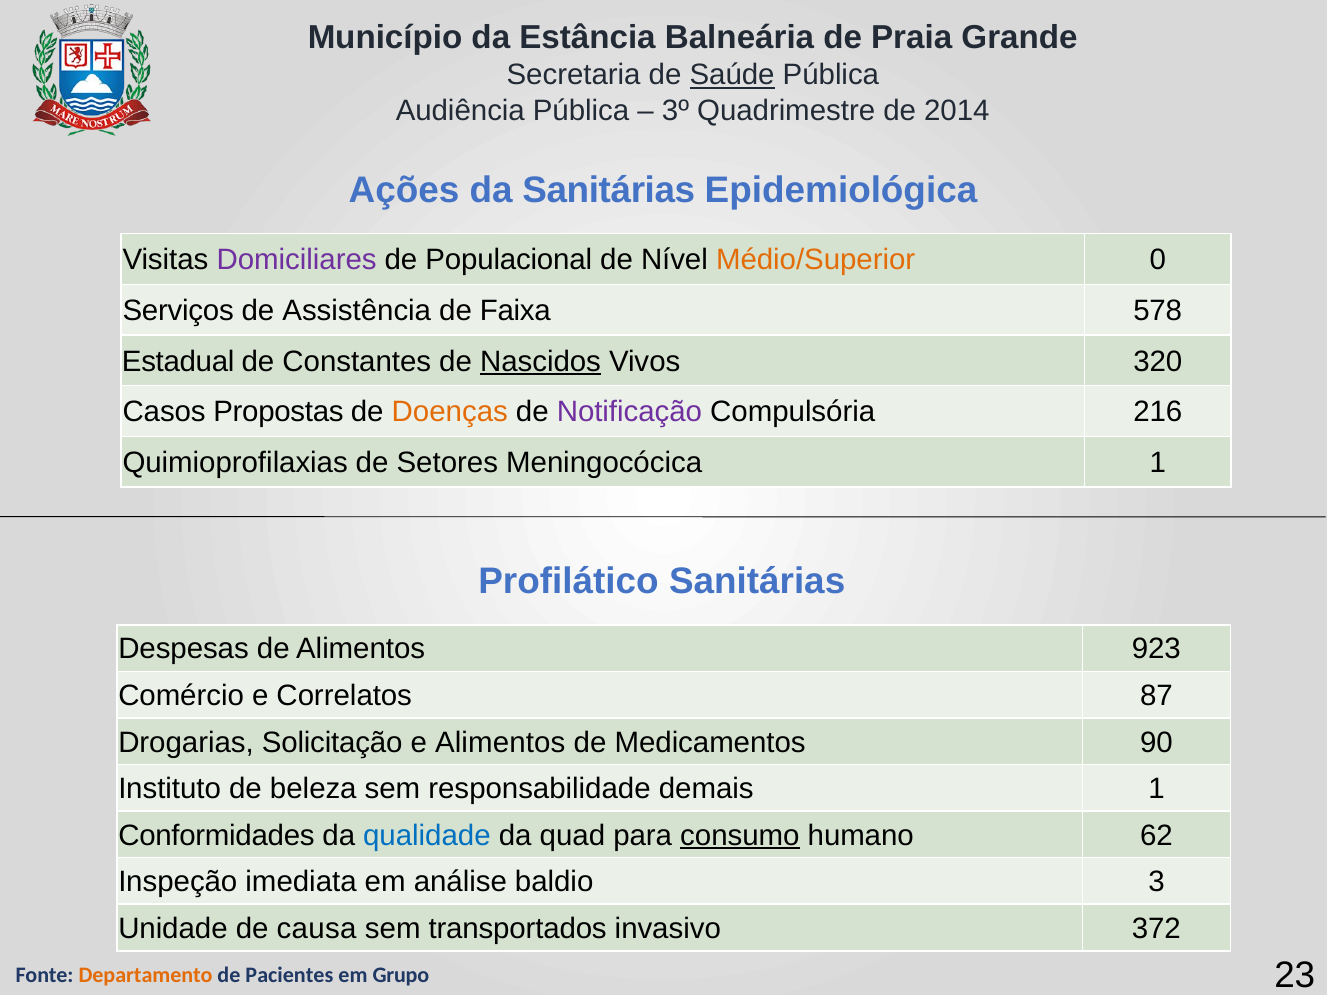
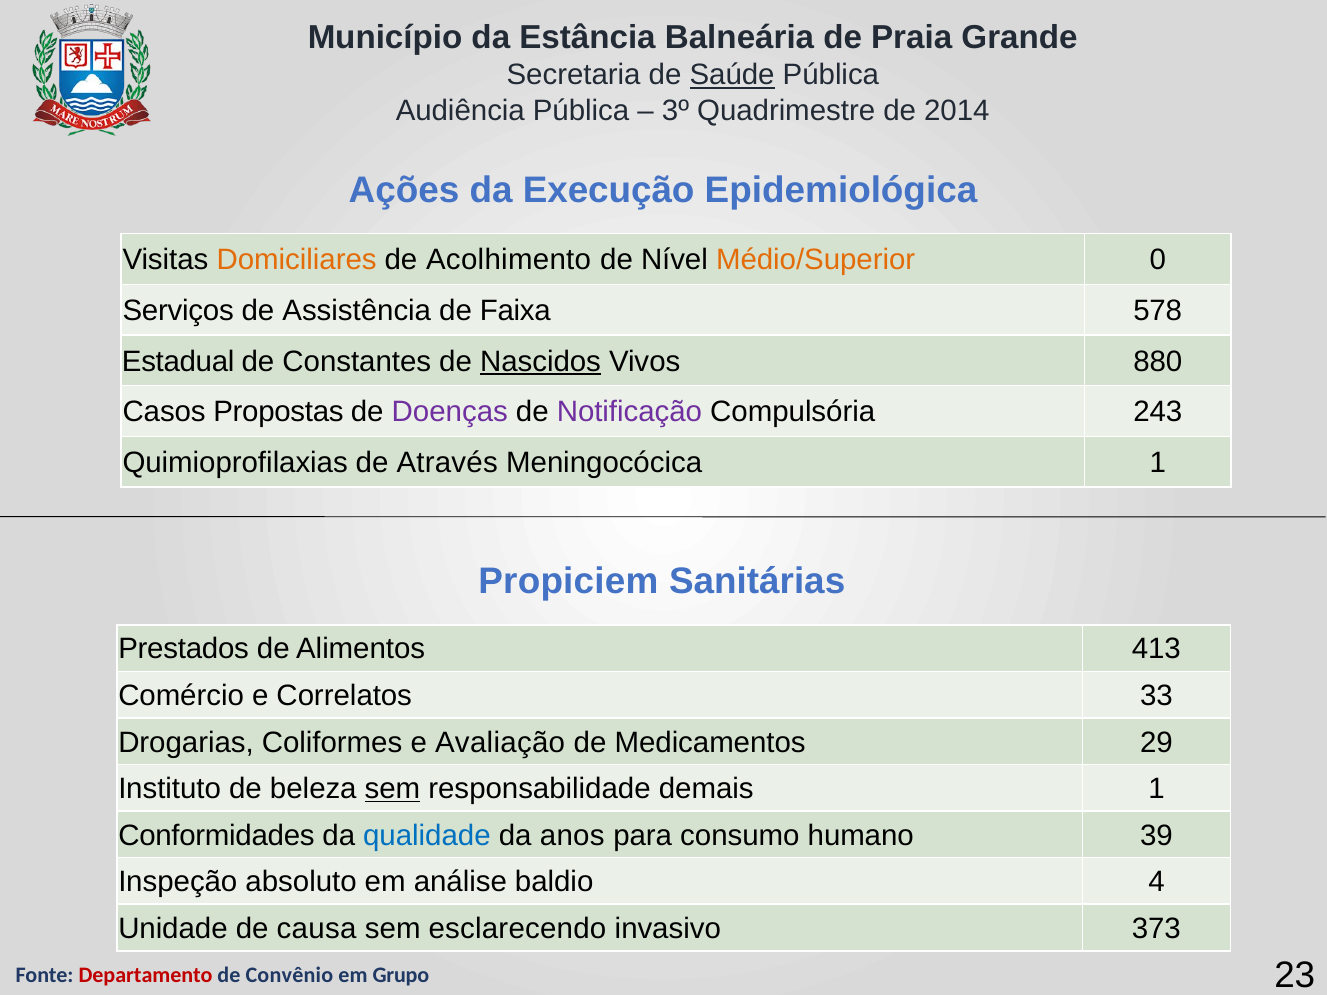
da Sanitárias: Sanitárias -> Execução (609, 191)
Domiciliares colour: purple -> orange (297, 260)
Populacional: Populacional -> Acolhimento (509, 260)
320: 320 -> 880 (1158, 361)
Doenças colour: orange -> purple (450, 412)
216: 216 -> 243 (1158, 412)
Setores: Setores -> Através (447, 463)
Profilático: Profilático -> Propiciem (568, 581)
Despesas: Despesas -> Prestados (184, 649)
923: 923 -> 413 (1156, 649)
87: 87 -> 33 (1156, 696)
Solicitação: Solicitação -> Coliformes (332, 742)
e Alimentos: Alimentos -> Avaliação (500, 742)
90: 90 -> 29 (1156, 742)
sem underline: none -> present (393, 789)
quad: quad -> anos (572, 836)
consumo underline: present -> none (740, 836)
62: 62 -> 39 (1156, 836)
imediata: imediata -> absoluto (301, 882)
3: 3 -> 4 (1157, 882)
transportados: transportados -> esclarecendo (517, 929)
372: 372 -> 373 (1156, 929)
Departamento colour: orange -> red (146, 975)
Pacientes: Pacientes -> Convênio (289, 975)
